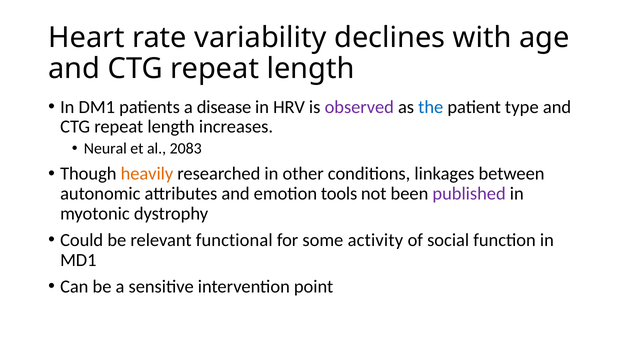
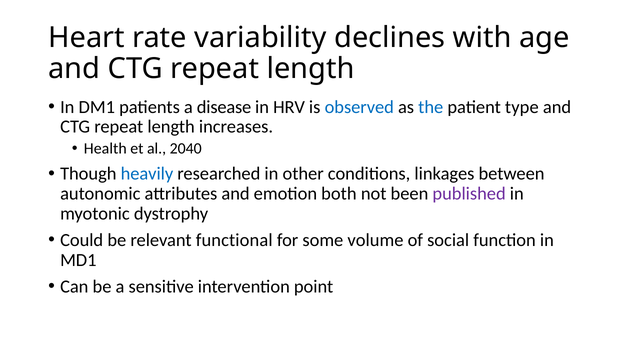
observed colour: purple -> blue (359, 107)
Neural: Neural -> Health (105, 149)
2083: 2083 -> 2040 (186, 149)
heavily colour: orange -> blue (147, 174)
tools: tools -> both (339, 194)
activity: activity -> volume (375, 240)
